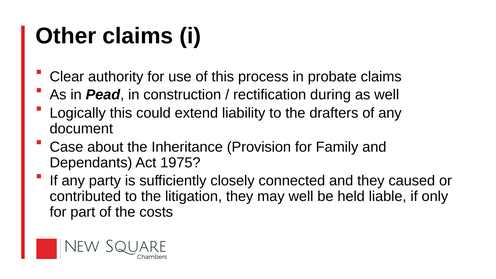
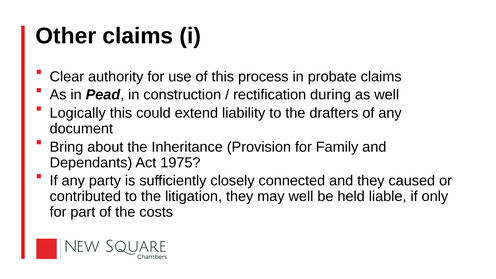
Case: Case -> Bring (66, 147)
